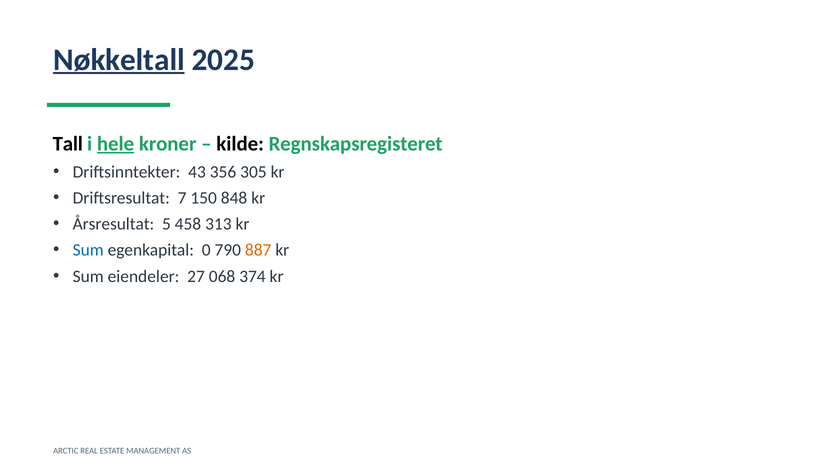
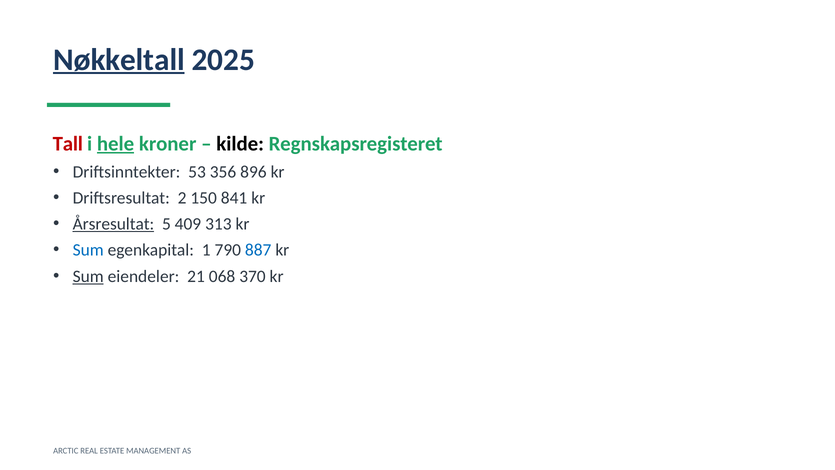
Tall colour: black -> red (68, 144)
43: 43 -> 53 (197, 172)
305: 305 -> 896 (253, 172)
7: 7 -> 2 (182, 198)
848: 848 -> 841 (234, 198)
Årsresultat underline: none -> present (113, 224)
458: 458 -> 409 (188, 224)
0: 0 -> 1 (206, 250)
887 colour: orange -> blue (258, 250)
Sum underline: none -> present (88, 276)
27: 27 -> 21 (196, 276)
374: 374 -> 370 (252, 276)
